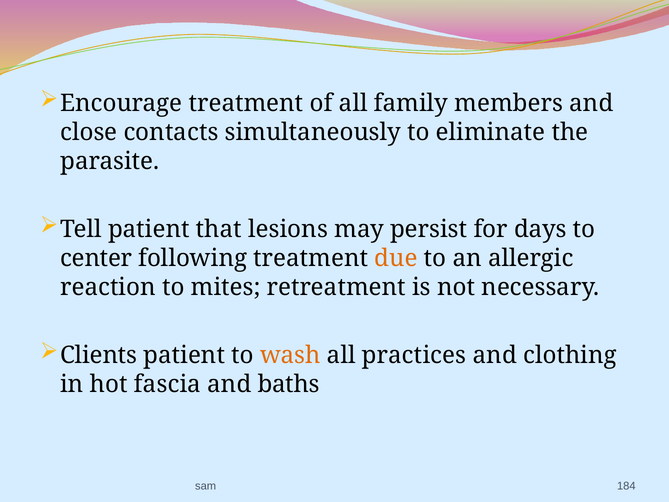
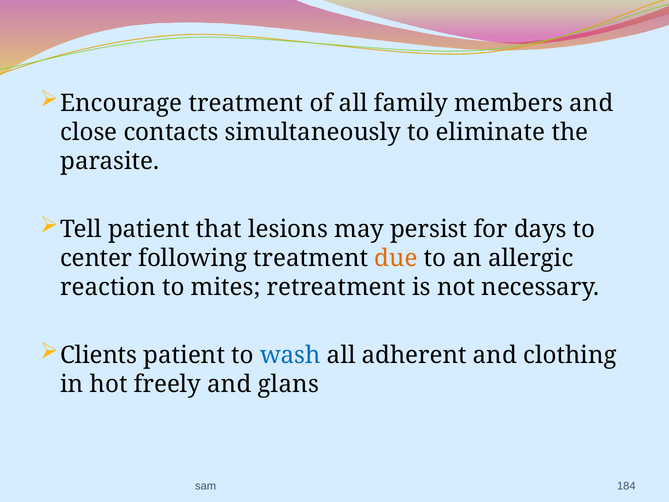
wash colour: orange -> blue (290, 355)
practices: practices -> adherent (414, 355)
fascia: fascia -> freely (167, 384)
baths: baths -> glans (288, 384)
